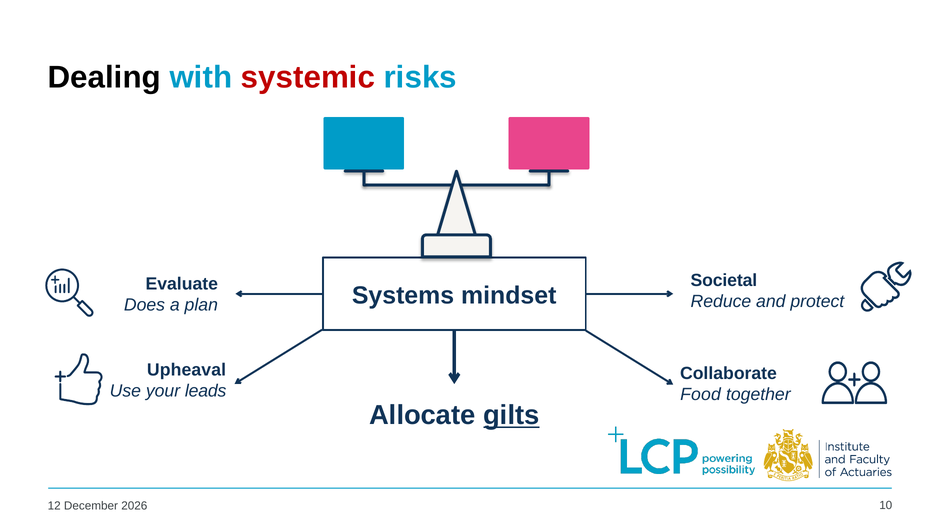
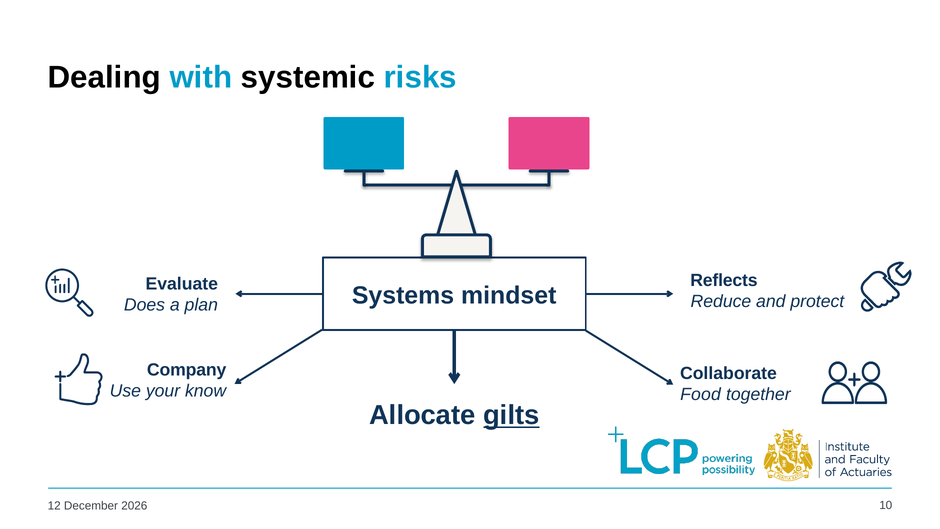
systemic colour: red -> black (308, 77)
Societal: Societal -> Reflects (724, 280)
Upheaval: Upheaval -> Company (187, 370)
leads: leads -> know (206, 391)
